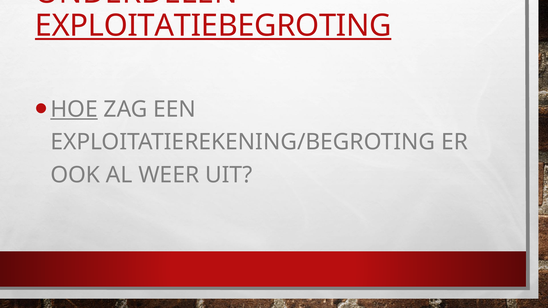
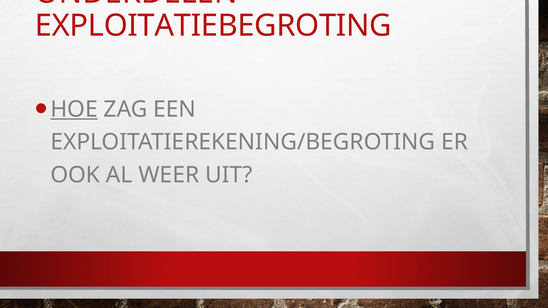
EXPLOITATIEBEGROTING underline: present -> none (213, 26)
